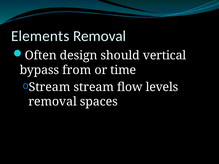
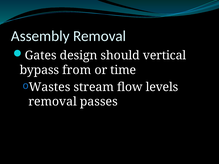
Elements: Elements -> Assembly (40, 36)
Often: Often -> Gates (41, 56)
Stream: Stream -> Wastes (50, 87)
spaces: spaces -> passes (99, 102)
